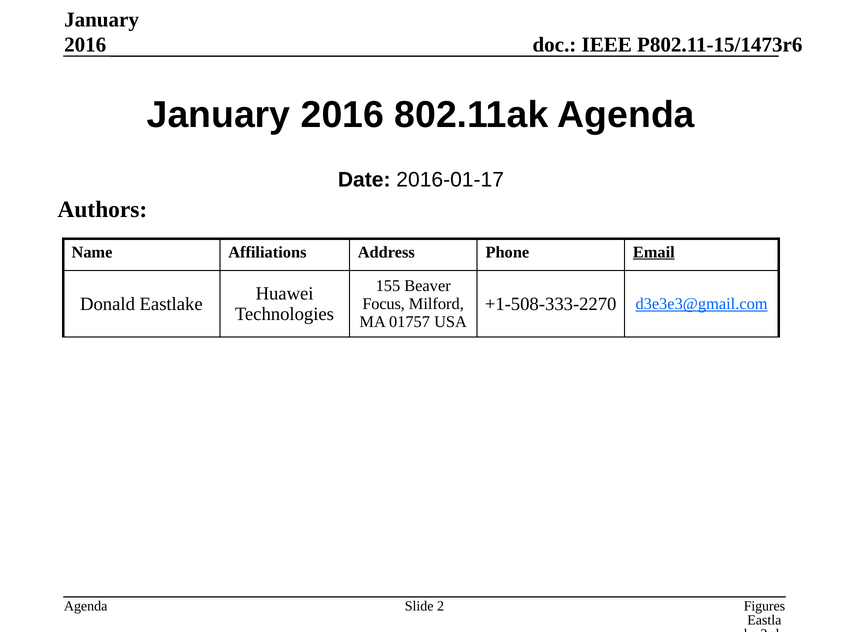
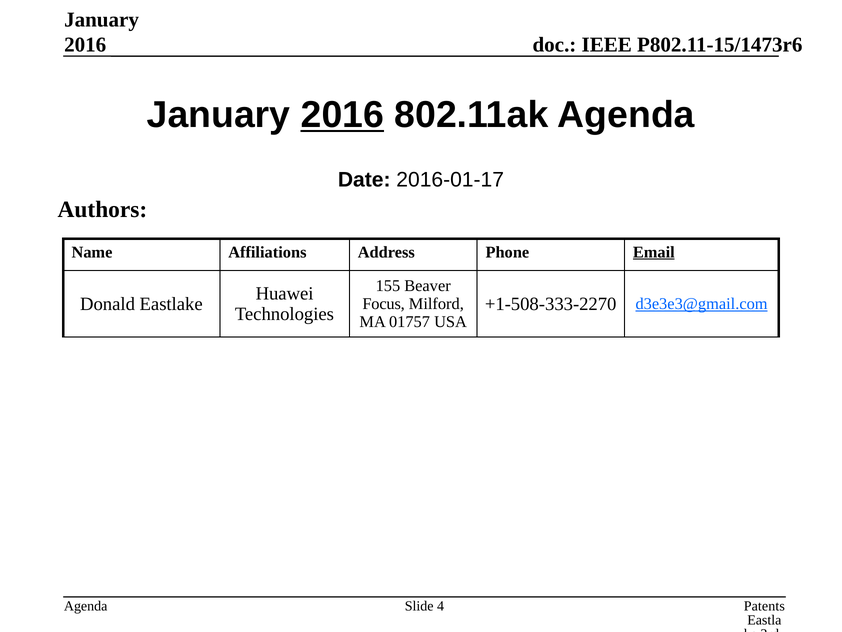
2016 underline: none -> present (342, 115)
Figures: Figures -> Patents (764, 606)
2: 2 -> 4 (441, 606)
